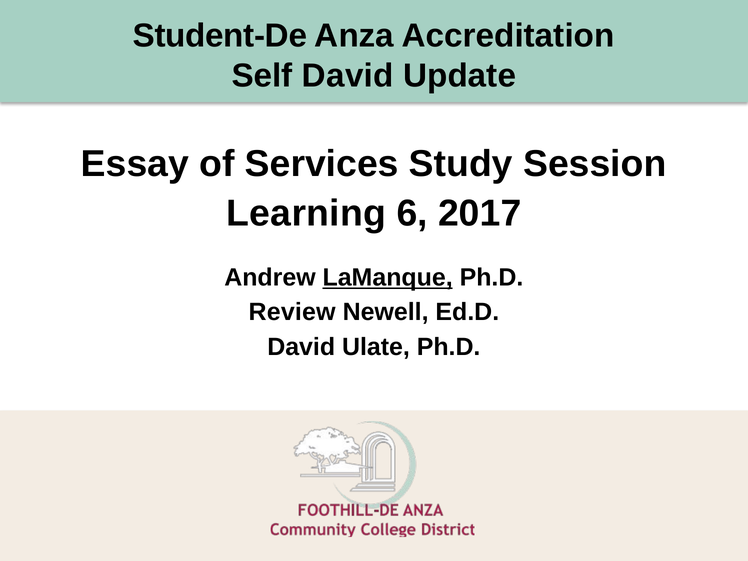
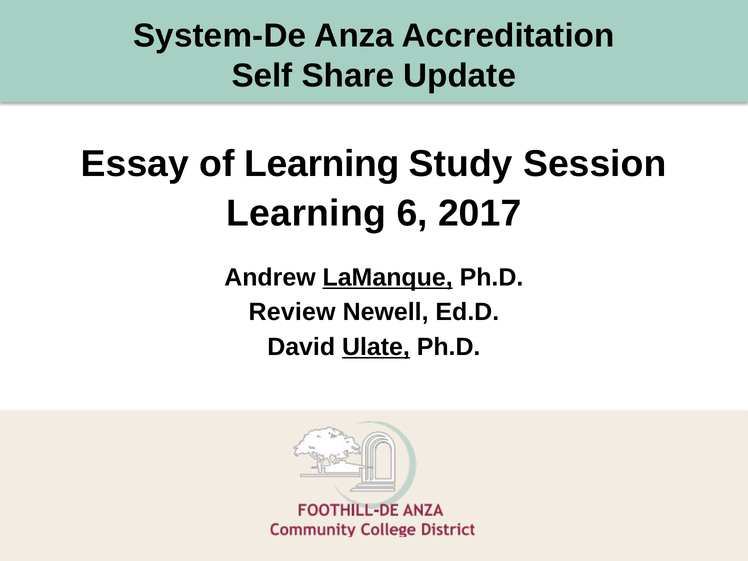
Student-De: Student-De -> System-De (220, 36)
Self David: David -> Share (348, 76)
of Services: Services -> Learning (322, 164)
Ulate underline: none -> present (376, 347)
